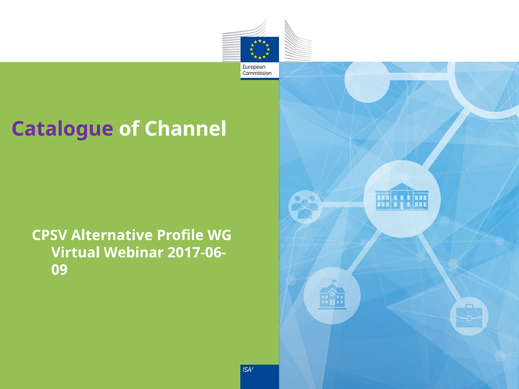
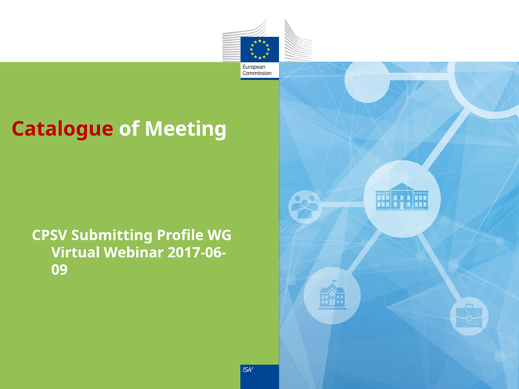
Catalogue colour: purple -> red (62, 129)
Channel: Channel -> Meeting (186, 129)
Alternative: Alternative -> Submitting (112, 235)
